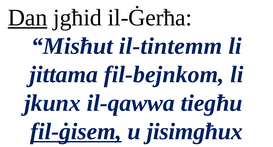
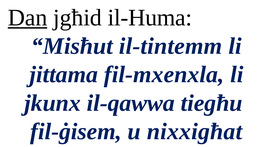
il-Ġerħa: il-Ġerħa -> il-Huma (150, 18)
fil-bejnkom: fil-bejnkom -> fil-mxenxla (164, 75)
fil-ġisem underline: present -> none (76, 131)
jisimgħux: jisimgħux -> nixxigħat (195, 131)
